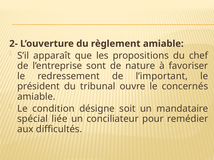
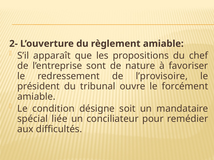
l’important: l’important -> l’provisoire (162, 76)
concernés: concernés -> forcément (185, 87)
